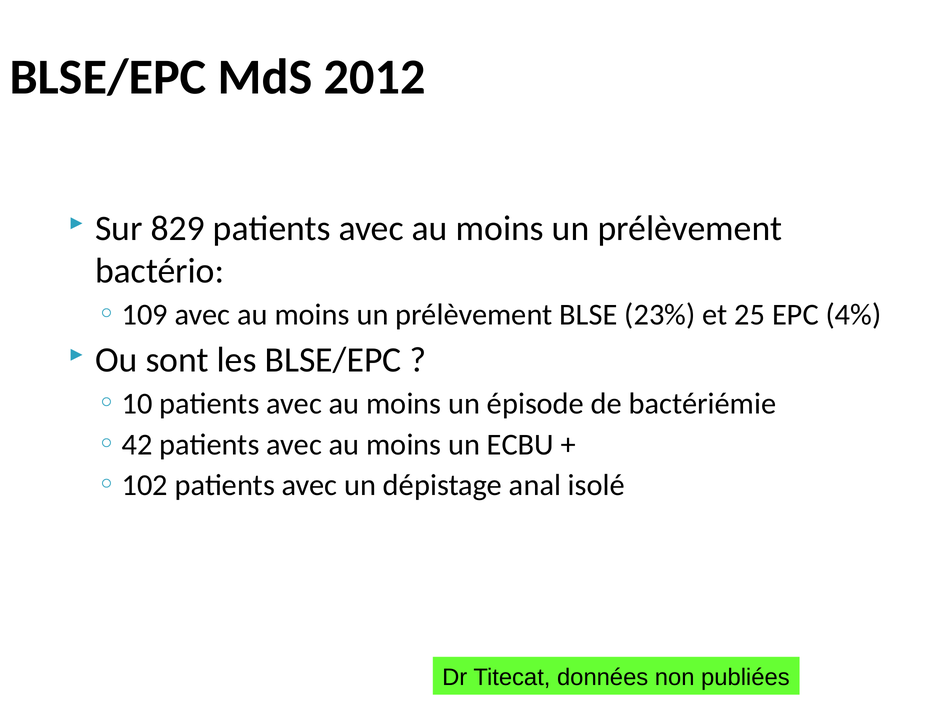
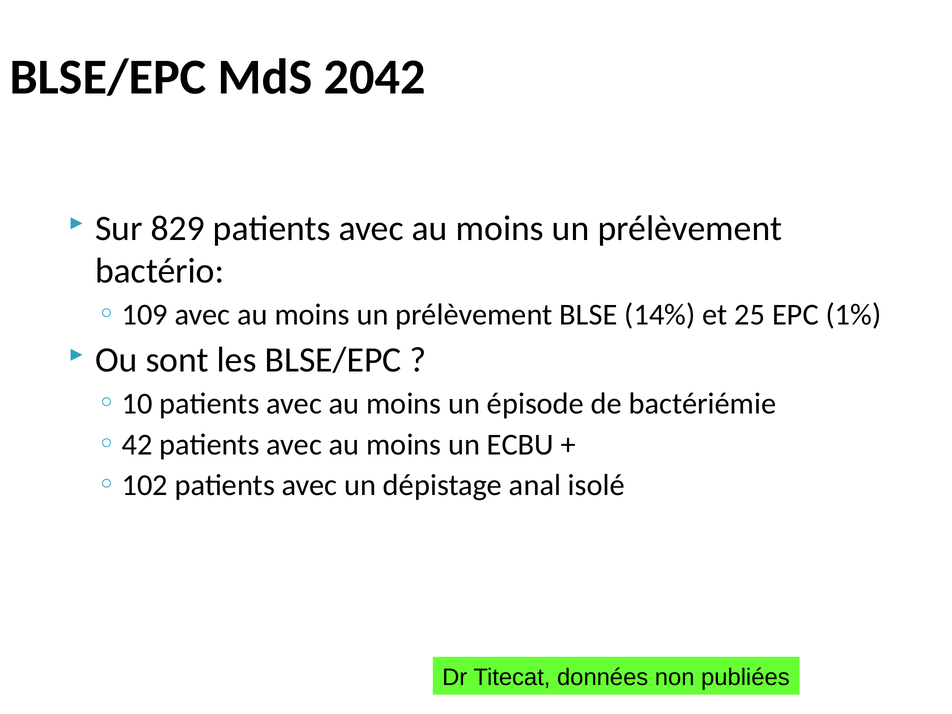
2012: 2012 -> 2042 (375, 77)
23%: 23% -> 14% (660, 315)
4%: 4% -> 1% (853, 315)
